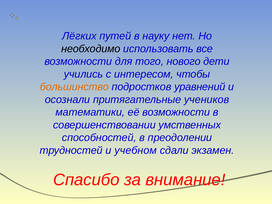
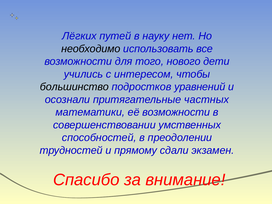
большинство colour: orange -> black (74, 87)
учеников: учеников -> частных (207, 100)
учебном: учебном -> прямому (136, 150)
